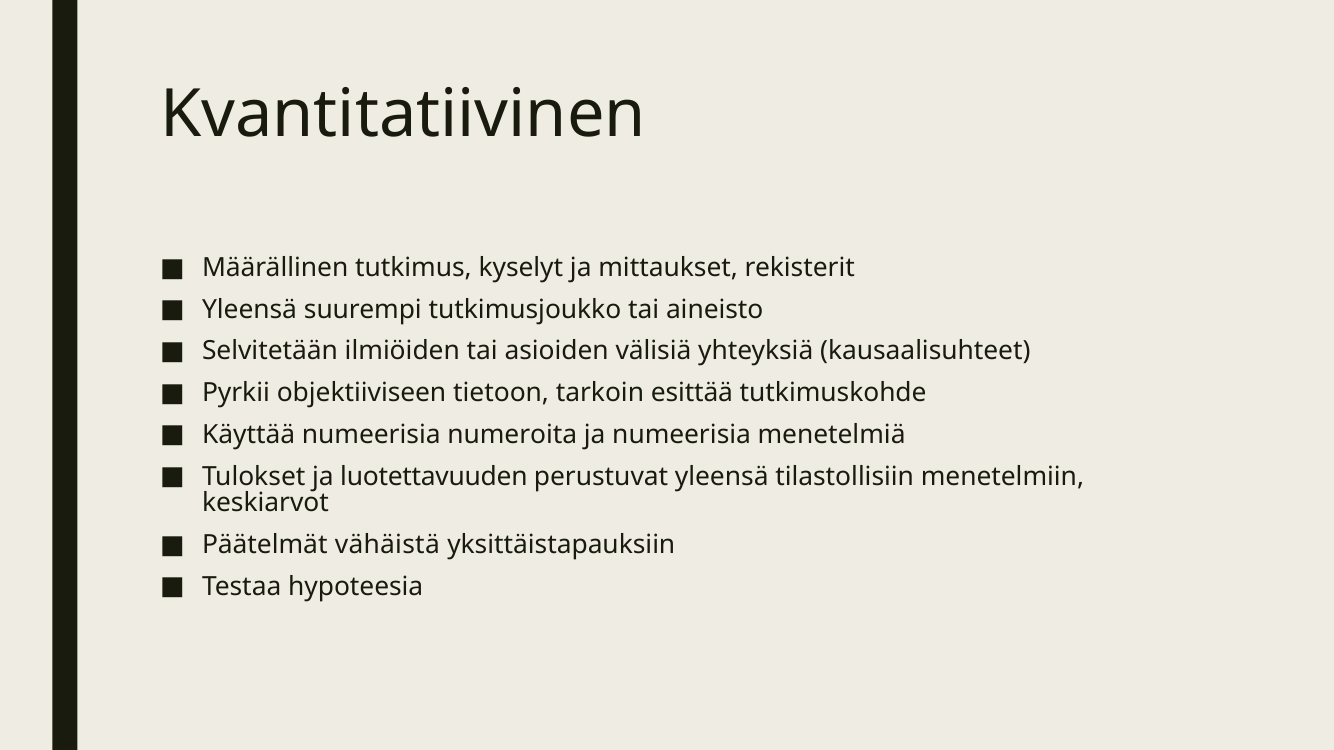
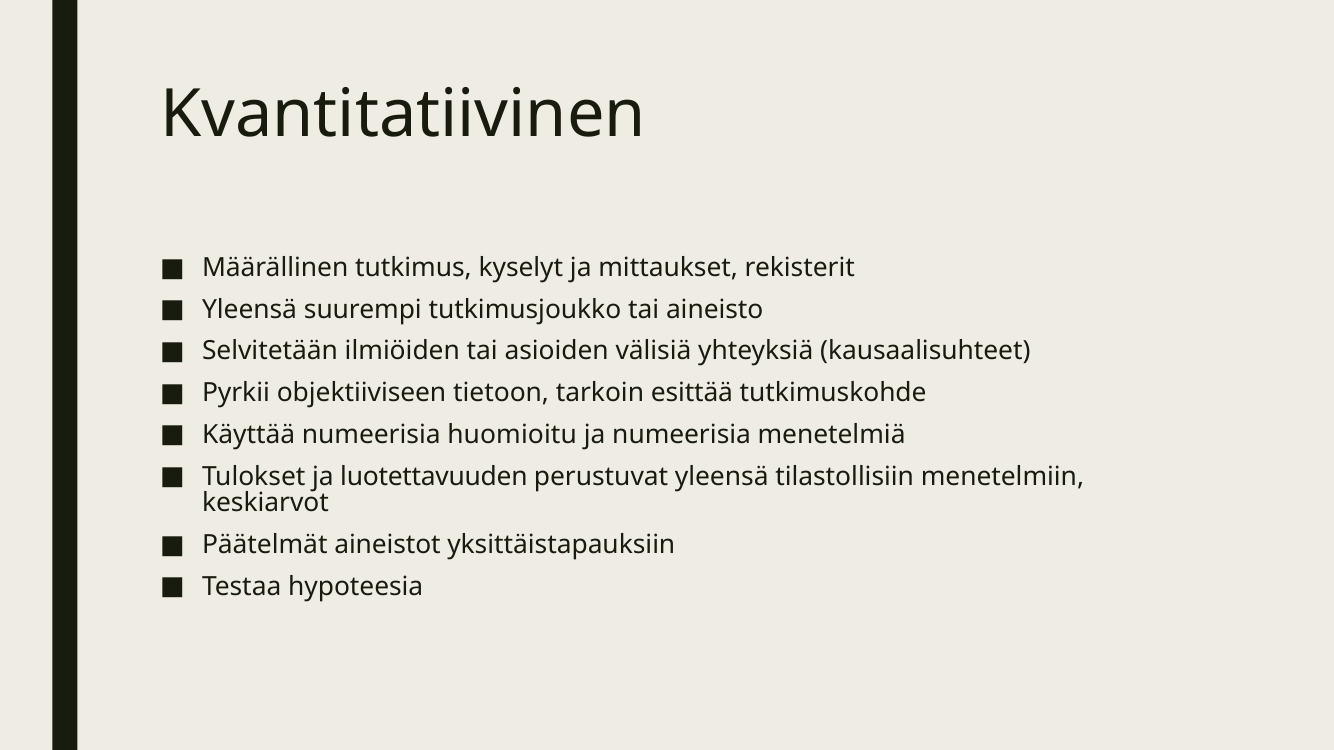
numeroita: numeroita -> huomioitu (512, 435)
vähäistä: vähäistä -> aineistot (388, 545)
